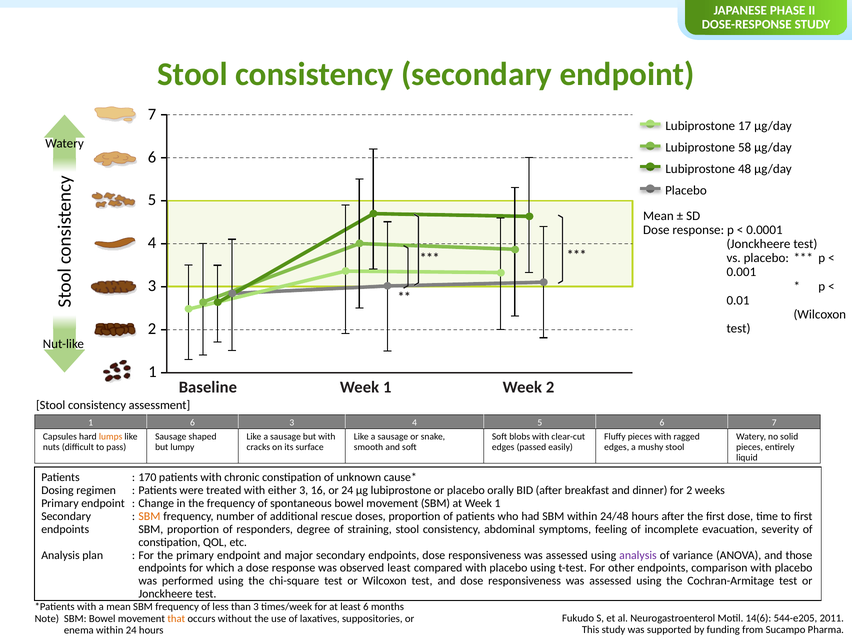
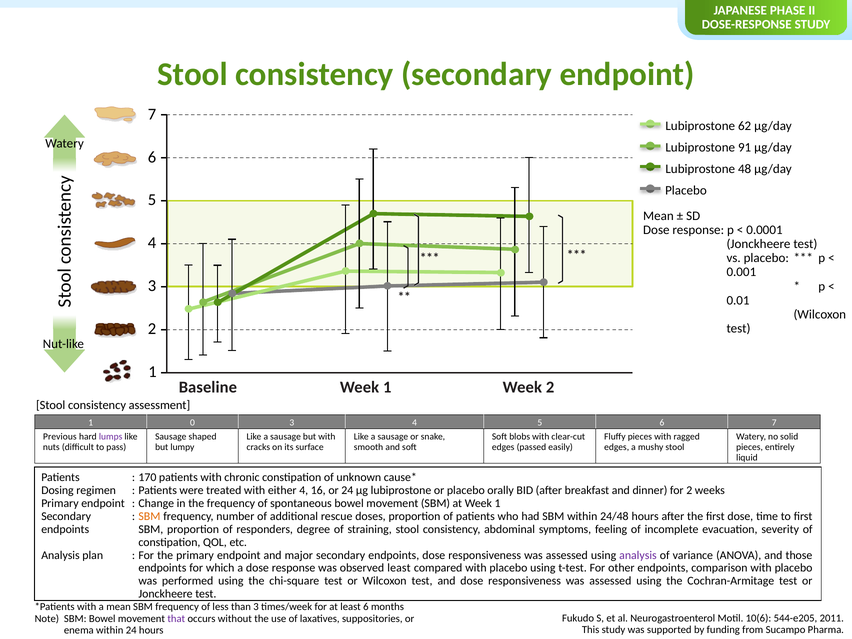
17: 17 -> 62 (745, 126)
58: 58 -> 91 (745, 147)
6: 6 -> 0 (193, 423)
Capsules: Capsules -> Previous (60, 437)
lumps colour: orange -> purple (111, 437)
either 3: 3 -> 4 (304, 490)
14(6: 14(6 -> 10(6 (758, 618)
that colour: orange -> purple (176, 619)
